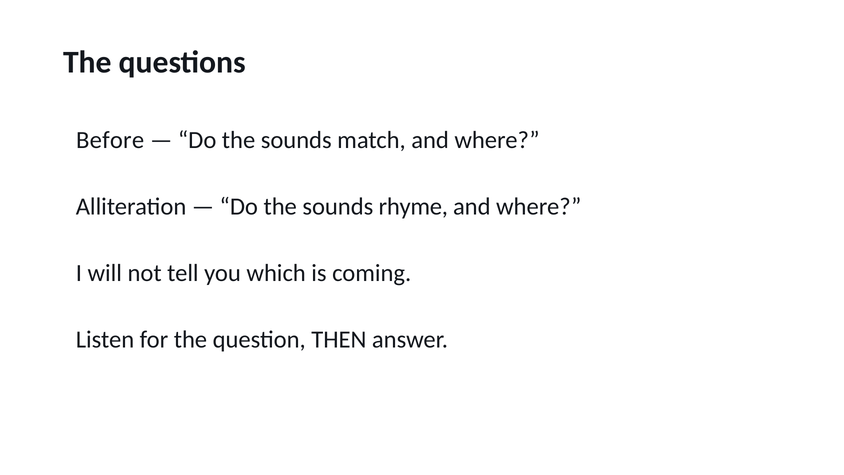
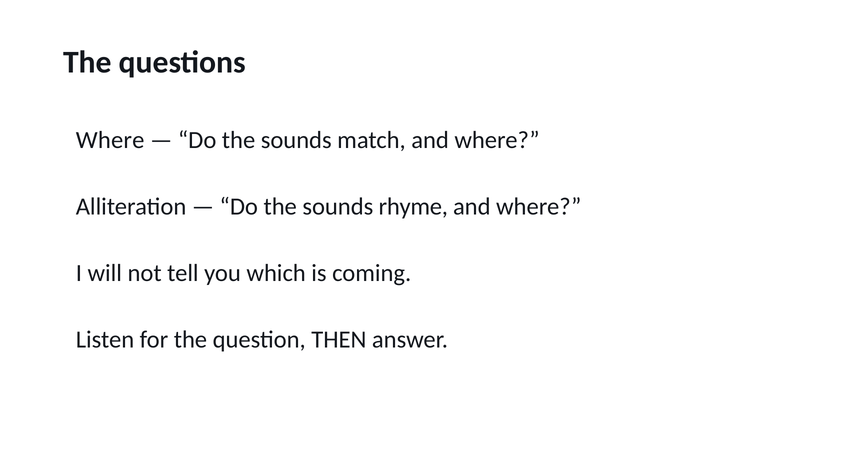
Before: Before -> Where (110, 140)
